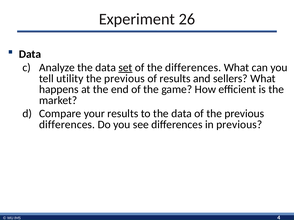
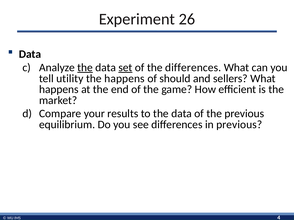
the underline: none -> present (85, 68)
previous: previous -> happens (124, 79)
of results: results -> should (175, 79)
differences: differences -> equilibrium (67, 125)
